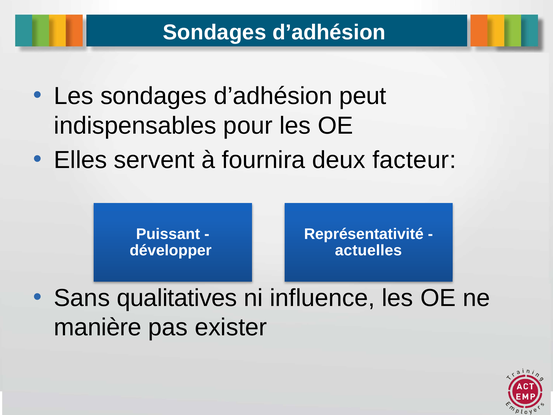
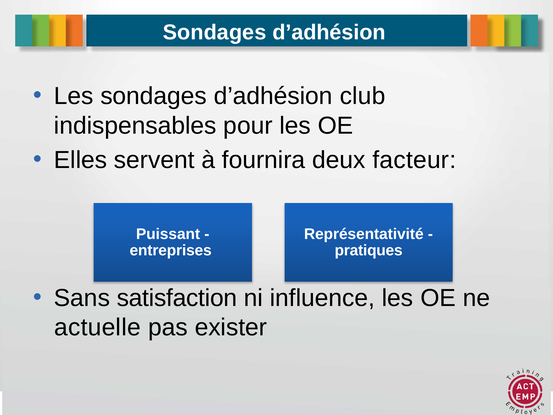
peut: peut -> club (363, 96)
développer: développer -> entreprises (171, 250)
actuelles: actuelles -> pratiques (369, 250)
qualitatives: qualitatives -> satisfaction (177, 298)
manière: manière -> actuelle (98, 327)
